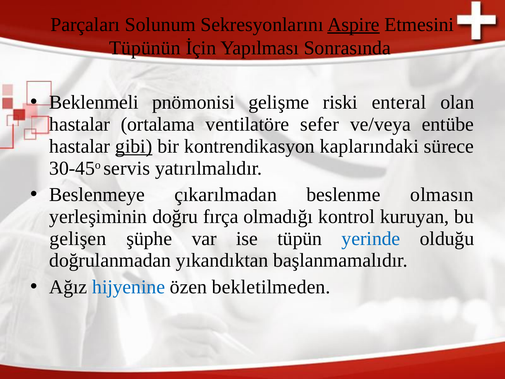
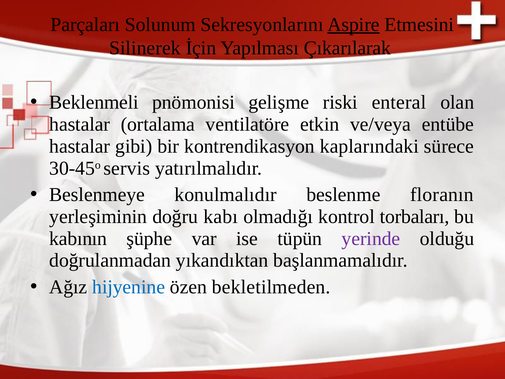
Tüpünün: Tüpünün -> Silinerek (145, 48)
Sonrasında: Sonrasında -> Çıkarılarak (347, 48)
sefer: sefer -> etkin (320, 124)
gibi underline: present -> none (134, 146)
çıkarılmadan: çıkarılmadan -> konulmalıdır (226, 195)
olmasın: olmasın -> floranın (442, 195)
fırça: fırça -> kabı (221, 217)
kuruyan: kuruyan -> torbaları (415, 217)
gelişen: gelişen -> kabının (78, 238)
yerinde colour: blue -> purple (371, 238)
